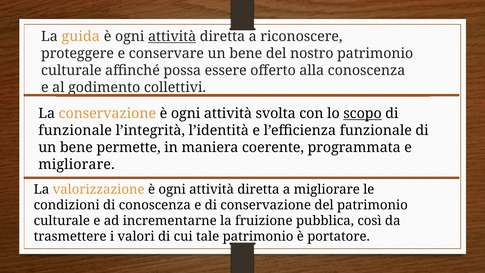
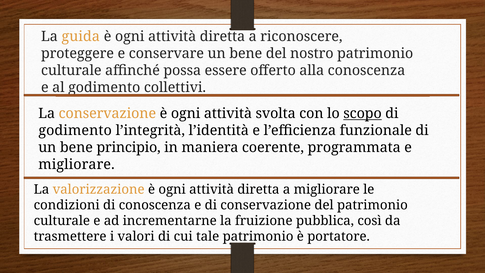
attività underline: present -> none (172, 37)
funzionale: funzionale -> godimento (75, 130)
permette: permette -> principio (129, 147)
